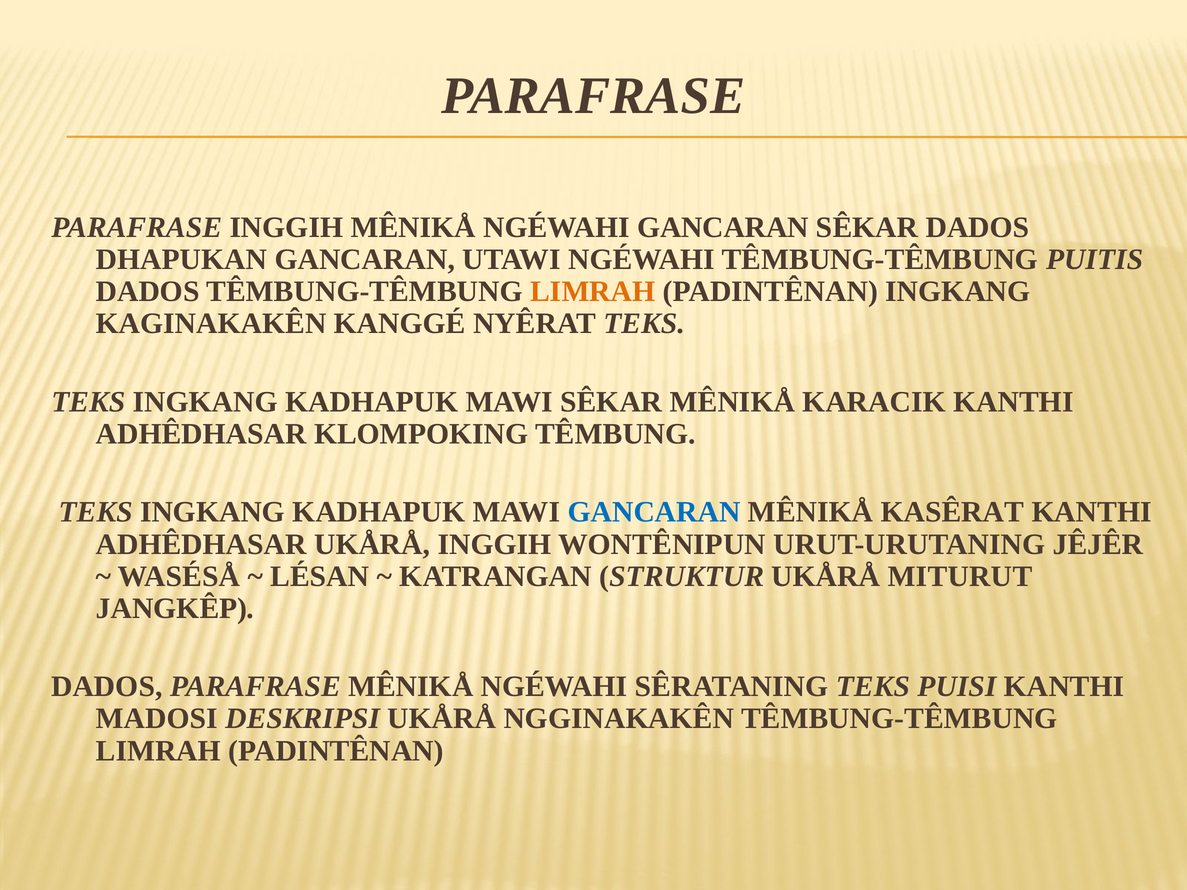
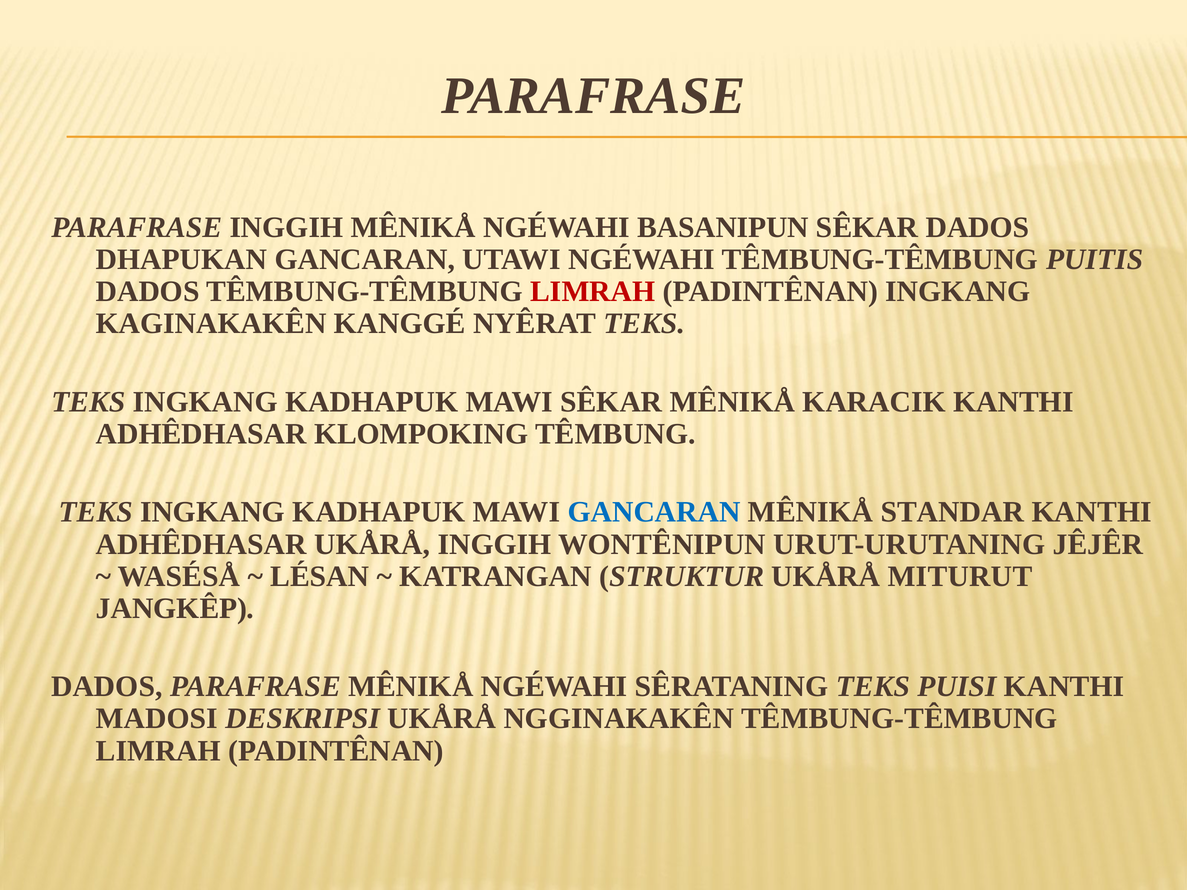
NGÉWAHI GANCARAN: GANCARAN -> BASANIPUN (723, 227)
LIMRAH colour: orange -> red (593, 292)
KASÊRAT: KASÊRAT -> STANDAR (952, 512)
